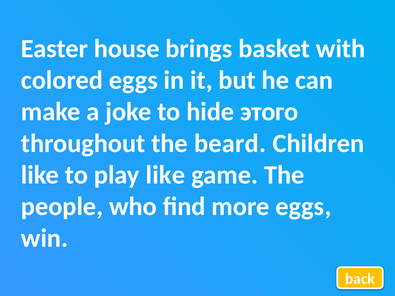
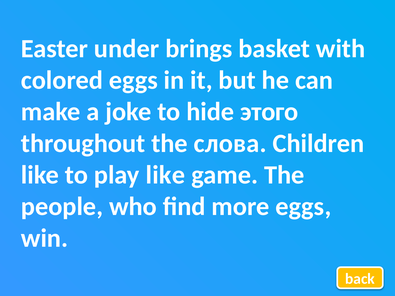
house: house -> under (127, 49)
beard: beard -> слова (230, 144)
